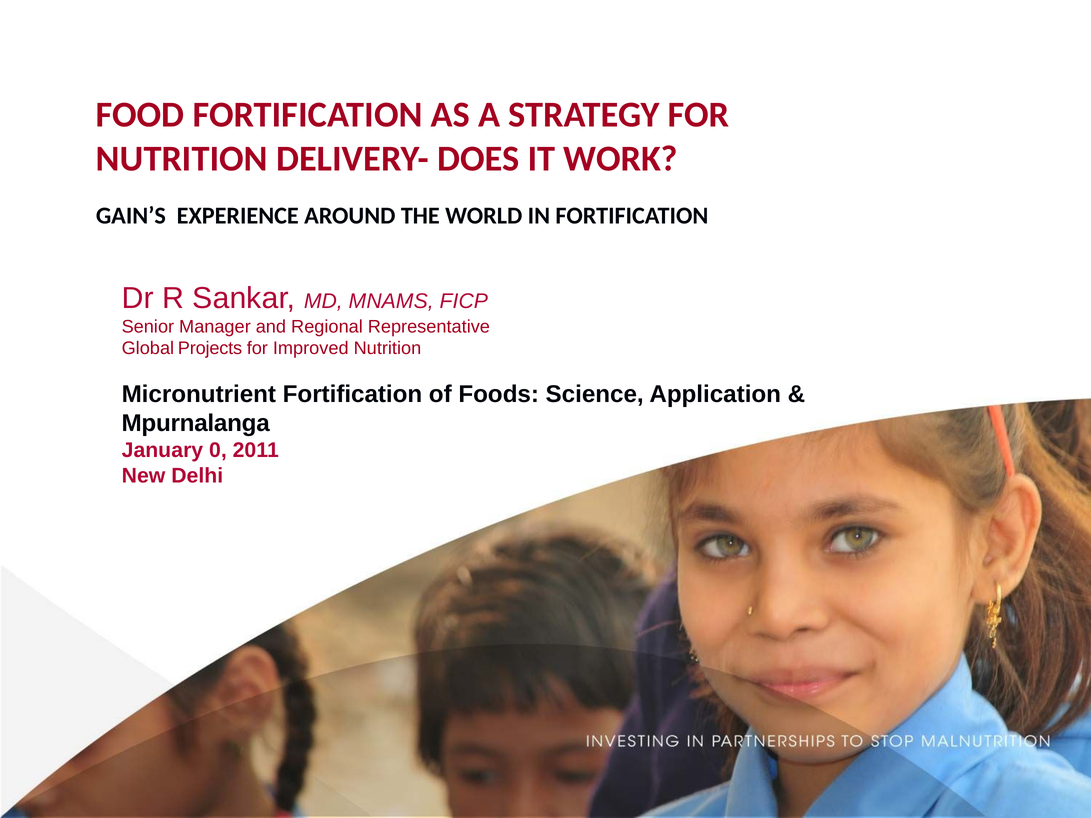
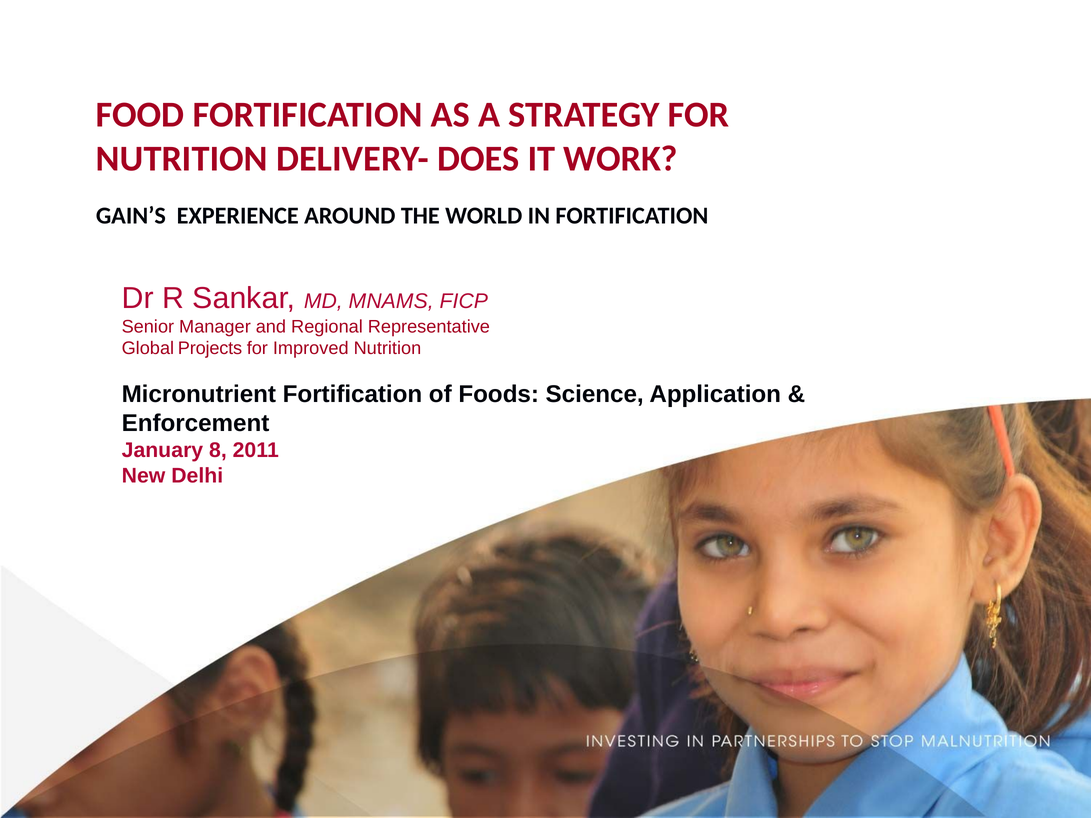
Mpurnalanga: Mpurnalanga -> Enforcement (196, 424)
0: 0 -> 8 (218, 451)
